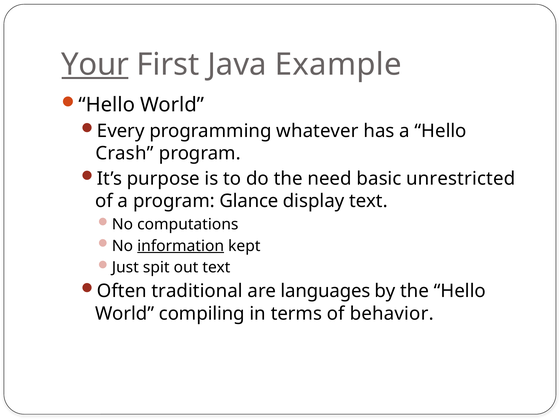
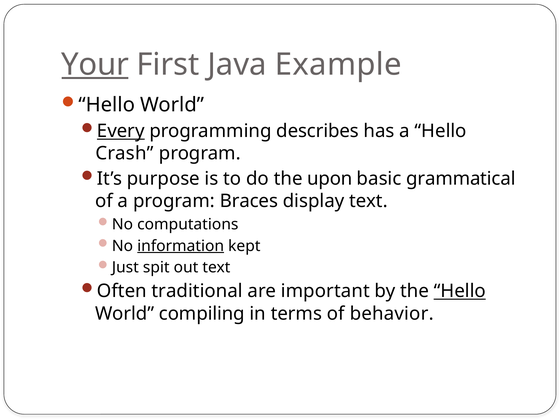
Every underline: none -> present (121, 131)
whatever: whatever -> describes (318, 131)
need: need -> upon (330, 179)
unrestricted: unrestricted -> grammatical (461, 179)
Glance: Glance -> Braces (249, 201)
languages: languages -> important (325, 291)
Hello underline: none -> present (460, 291)
